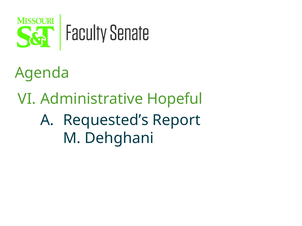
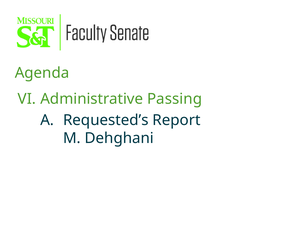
Hopeful: Hopeful -> Passing (175, 99)
